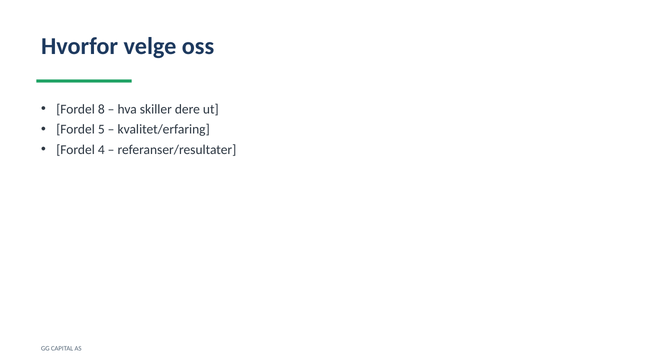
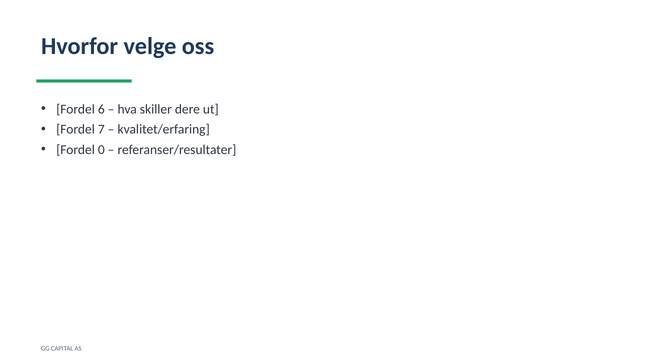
8: 8 -> 6 (101, 109)
5: 5 -> 7 (101, 130)
4: 4 -> 0 (101, 150)
